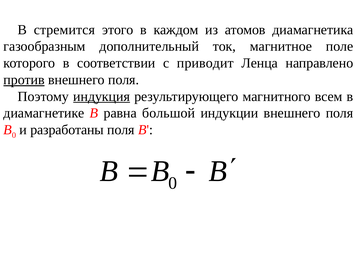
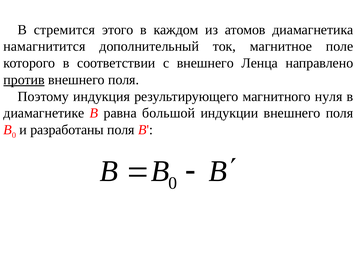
газообразным: газообразным -> намагнитится (44, 46)
с приводит: приводит -> внешнего (205, 63)
индукция underline: present -> none (102, 96)
всем: всем -> нуля (329, 96)
